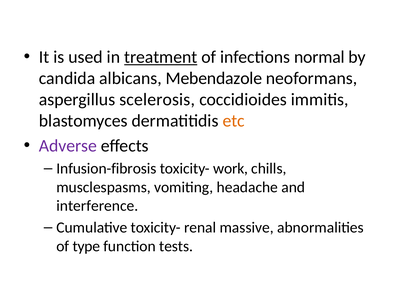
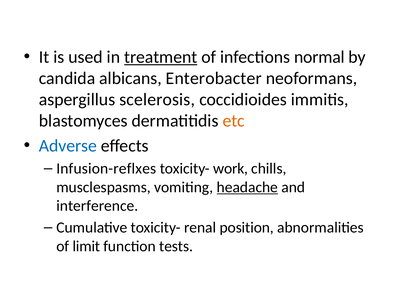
Mebendazole: Mebendazole -> Enterobacter (214, 78)
Adverse colour: purple -> blue (68, 146)
Infusion-fibrosis: Infusion-fibrosis -> Infusion-reflxes (106, 169)
headache underline: none -> present (247, 187)
massive: massive -> position (247, 228)
type: type -> limit (86, 246)
